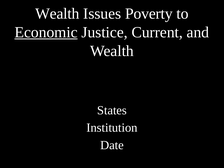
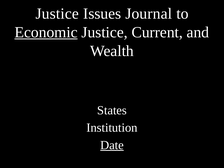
Wealth: Wealth -> Justice (57, 14)
Poverty: Poverty -> Journal (149, 14)
Date underline: none -> present (112, 145)
